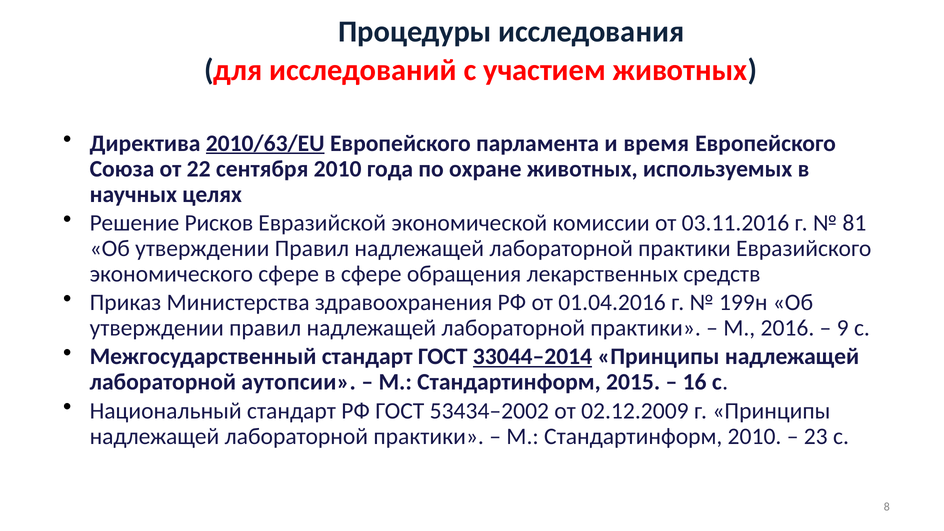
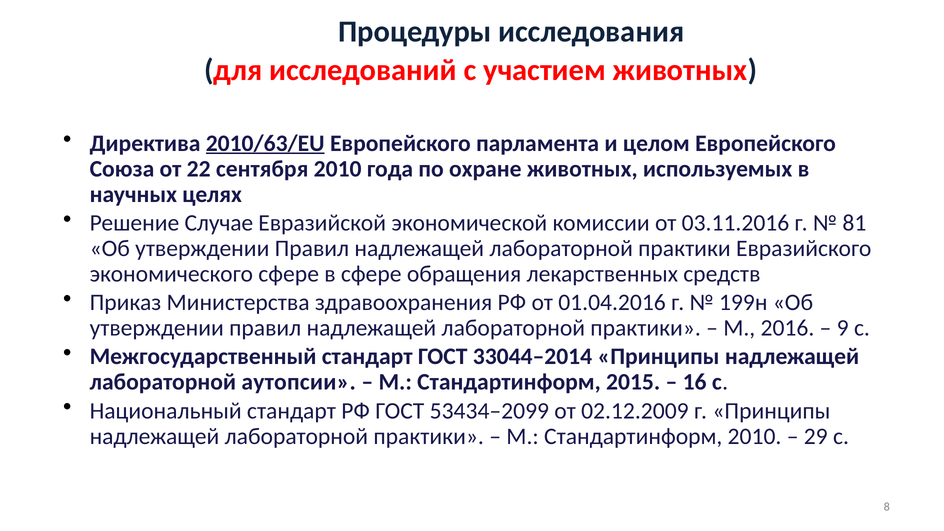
время: время -> целом (656, 143)
Рисков: Рисков -> Случае (219, 223)
33044–2014 underline: present -> none (532, 357)
53434–2002: 53434–2002 -> 53434–2099 (489, 411)
23: 23 -> 29 (816, 436)
